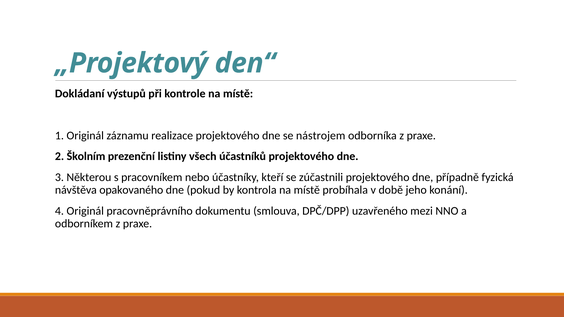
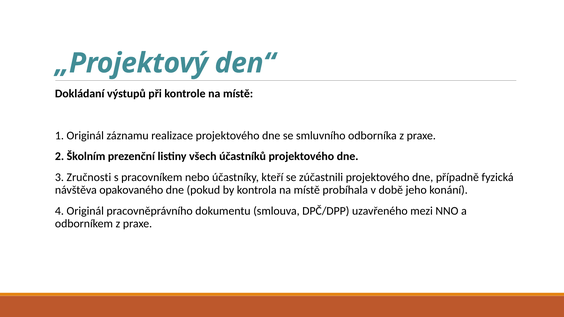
nástrojem: nástrojem -> smluvního (321, 136)
Některou: Některou -> Zručnosti (89, 177)
